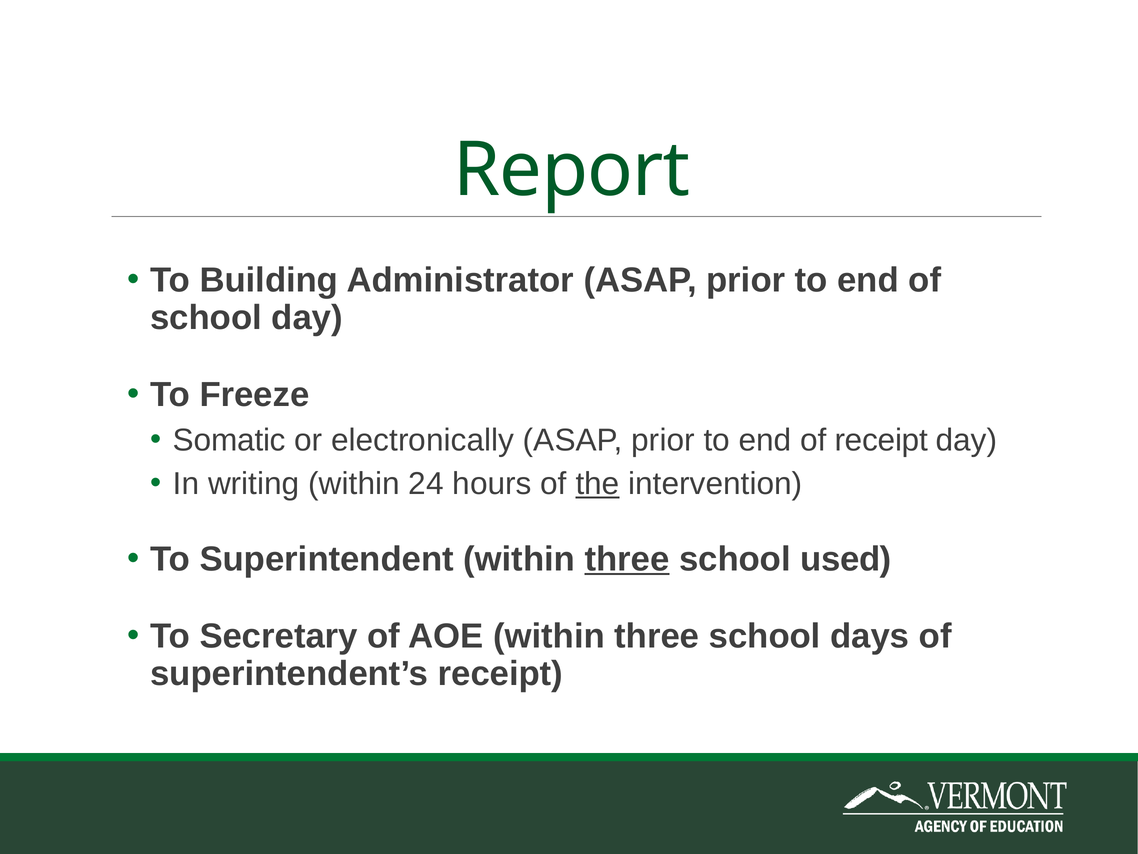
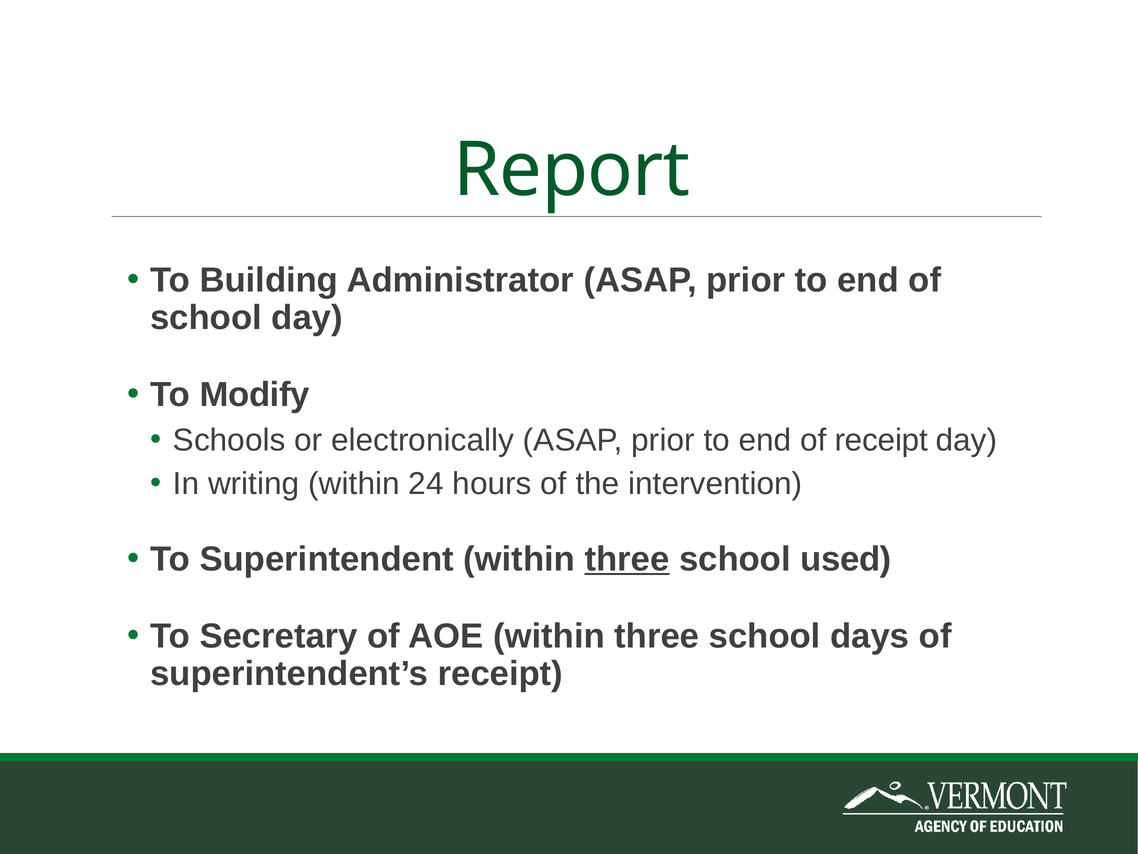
Freeze: Freeze -> Modify (255, 394)
Somatic: Somatic -> Schools (229, 440)
the underline: present -> none (598, 484)
